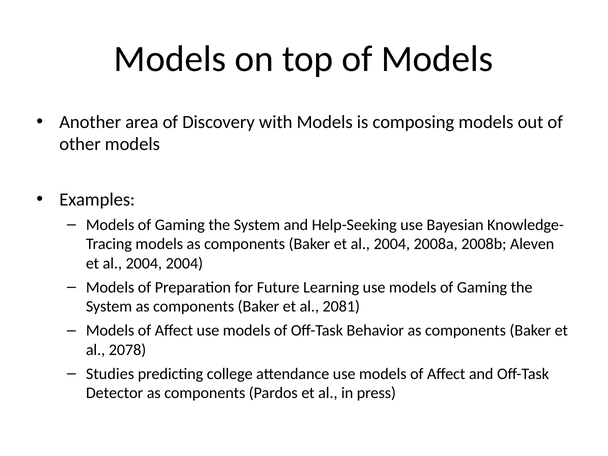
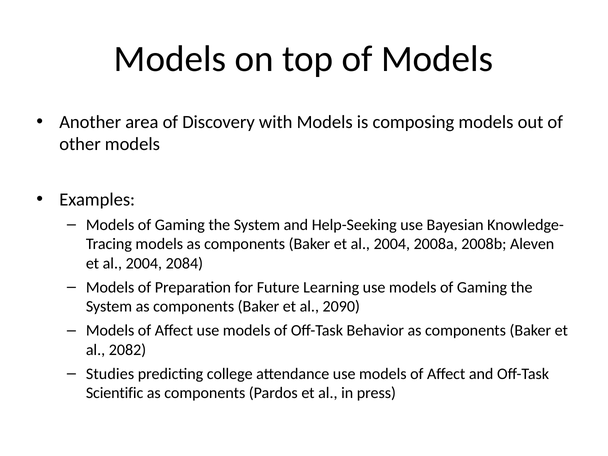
2004 2004: 2004 -> 2084 (184, 263)
2081: 2081 -> 2090 (341, 307)
2078: 2078 -> 2082 (127, 350)
Detector: Detector -> Scientific (115, 393)
